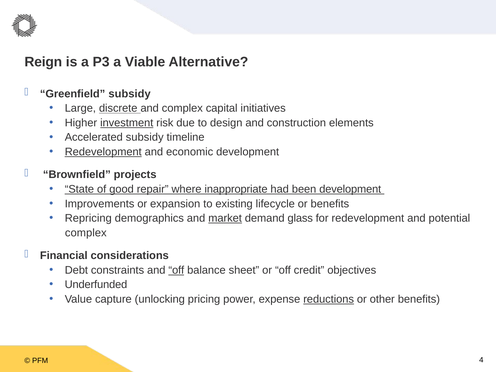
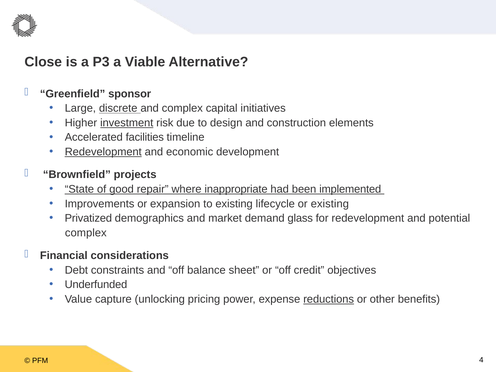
Reign: Reign -> Close (43, 62)
Greenfield subsidy: subsidy -> sponsor (130, 94)
Accelerated subsidy: subsidy -> facilities (145, 137)
been development: development -> implemented (350, 189)
or benefits: benefits -> existing (330, 204)
Repricing: Repricing -> Privatized (88, 218)
market underline: present -> none (225, 218)
off underline: present -> none (176, 270)
